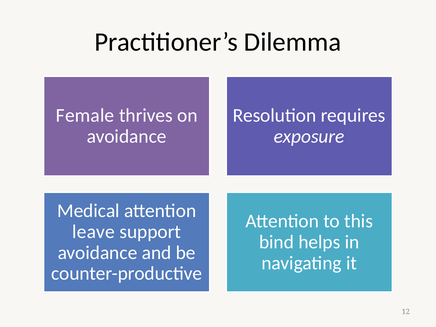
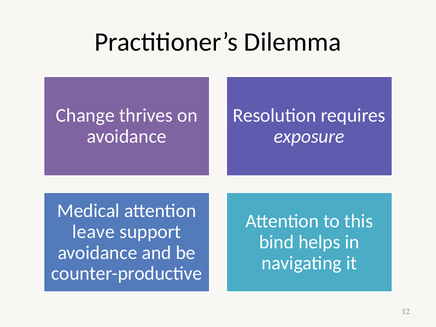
Female: Female -> Change (85, 116)
